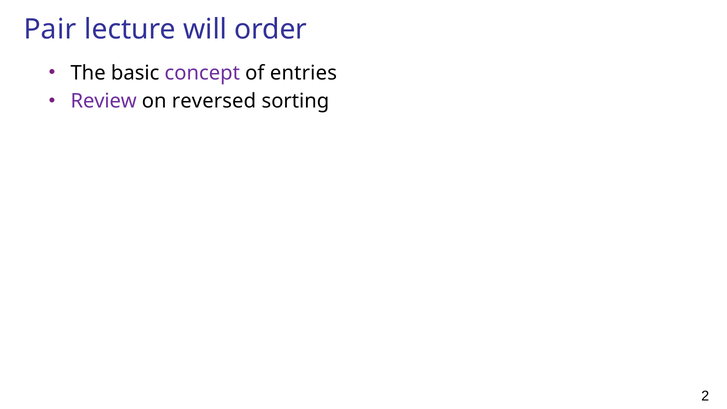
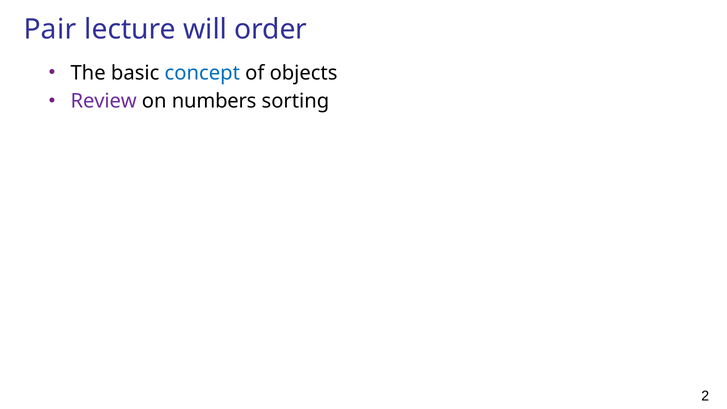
concept colour: purple -> blue (202, 73)
entries: entries -> objects (304, 73)
reversed: reversed -> numbers (214, 101)
